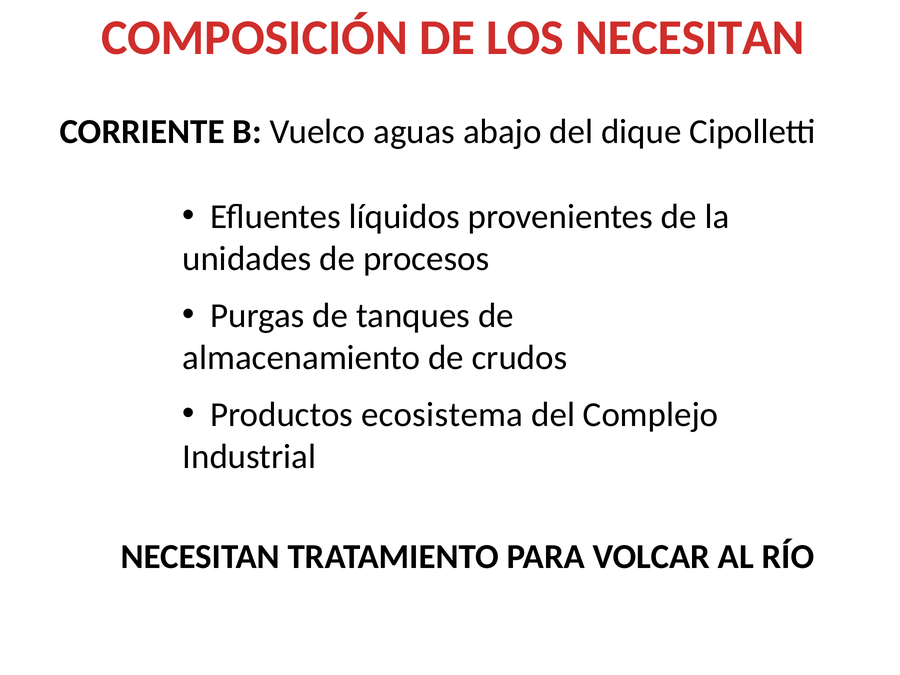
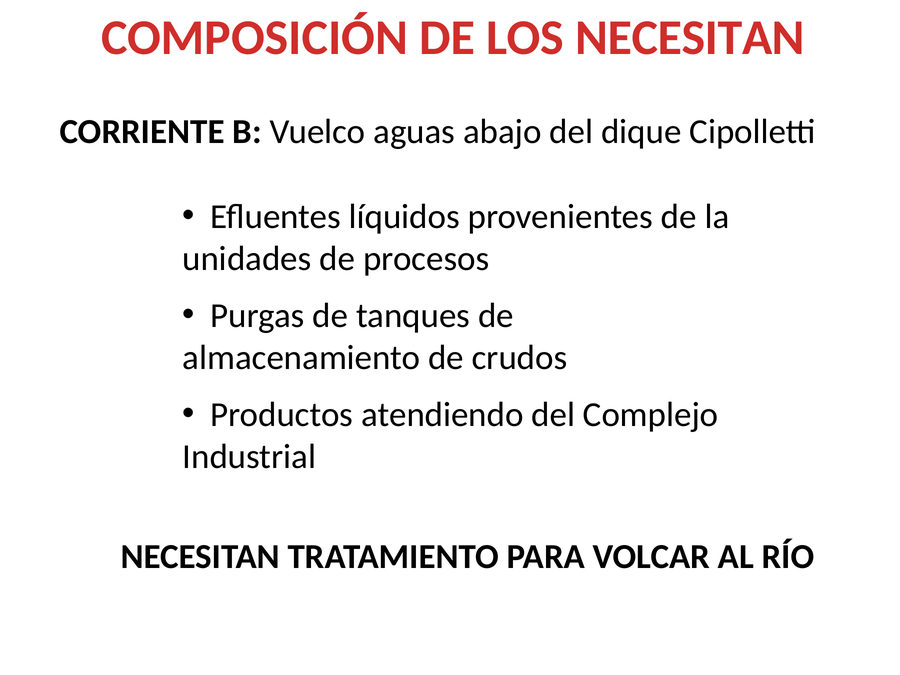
ecosistema: ecosistema -> atendiendo (442, 415)
